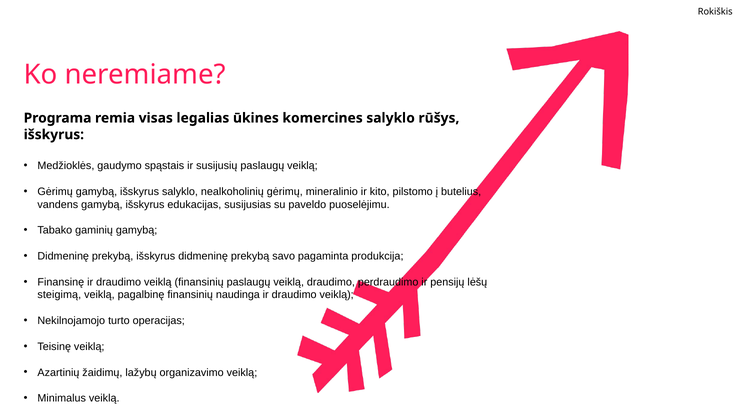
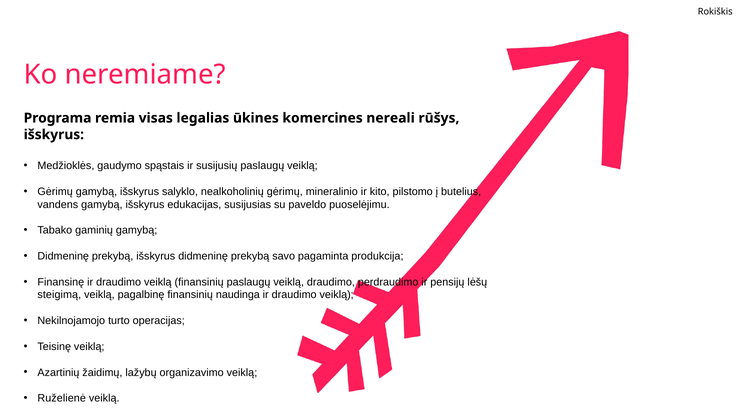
komercines salyklo: salyklo -> nereali (391, 118)
Minimalus: Minimalus -> Ruželienė (62, 398)
